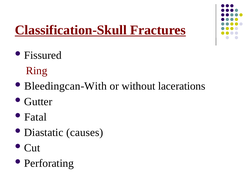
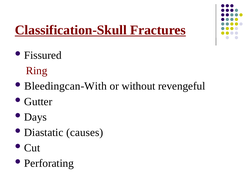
lacerations: lacerations -> revengeful (182, 86)
Fatal: Fatal -> Days (36, 117)
